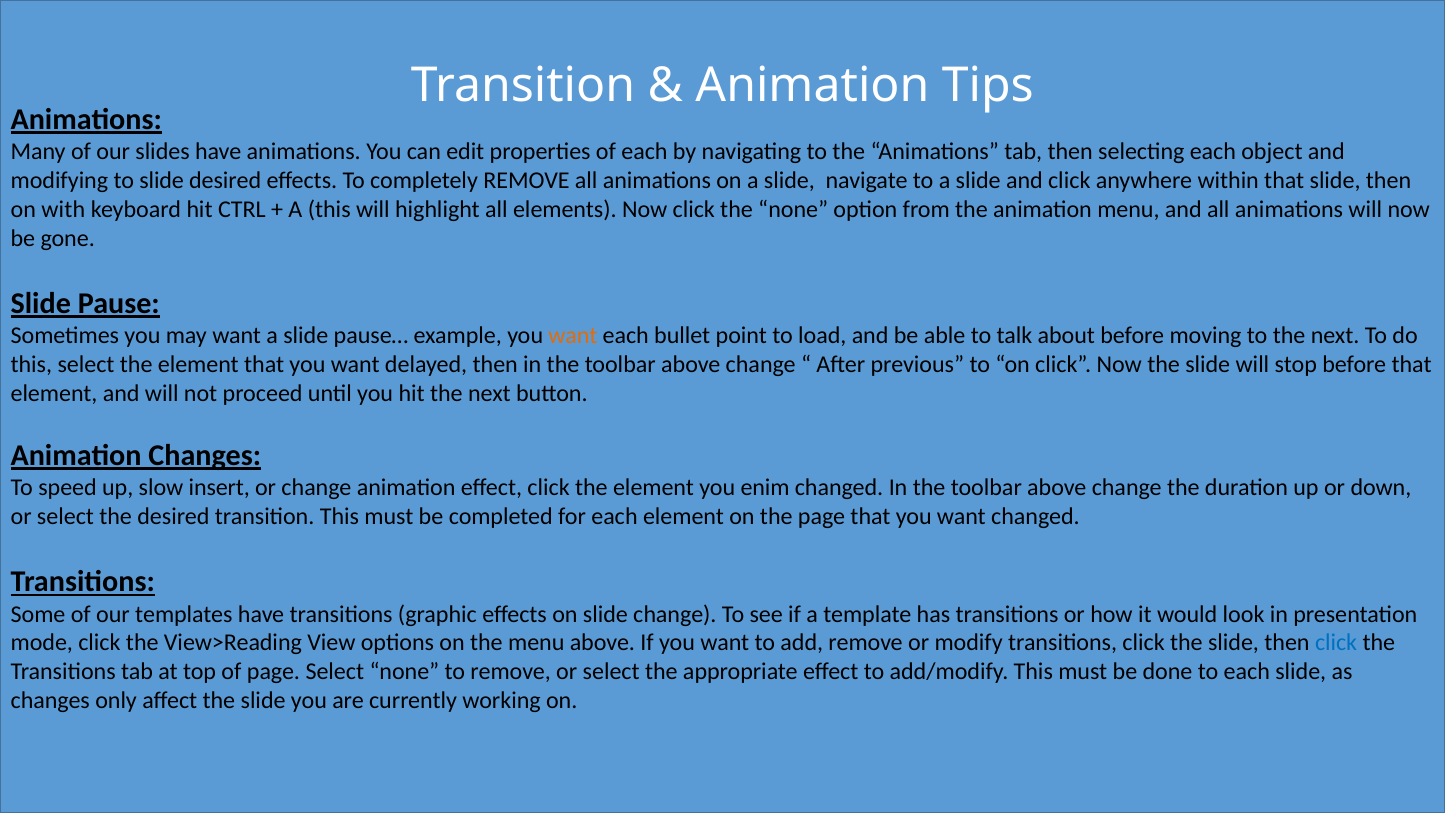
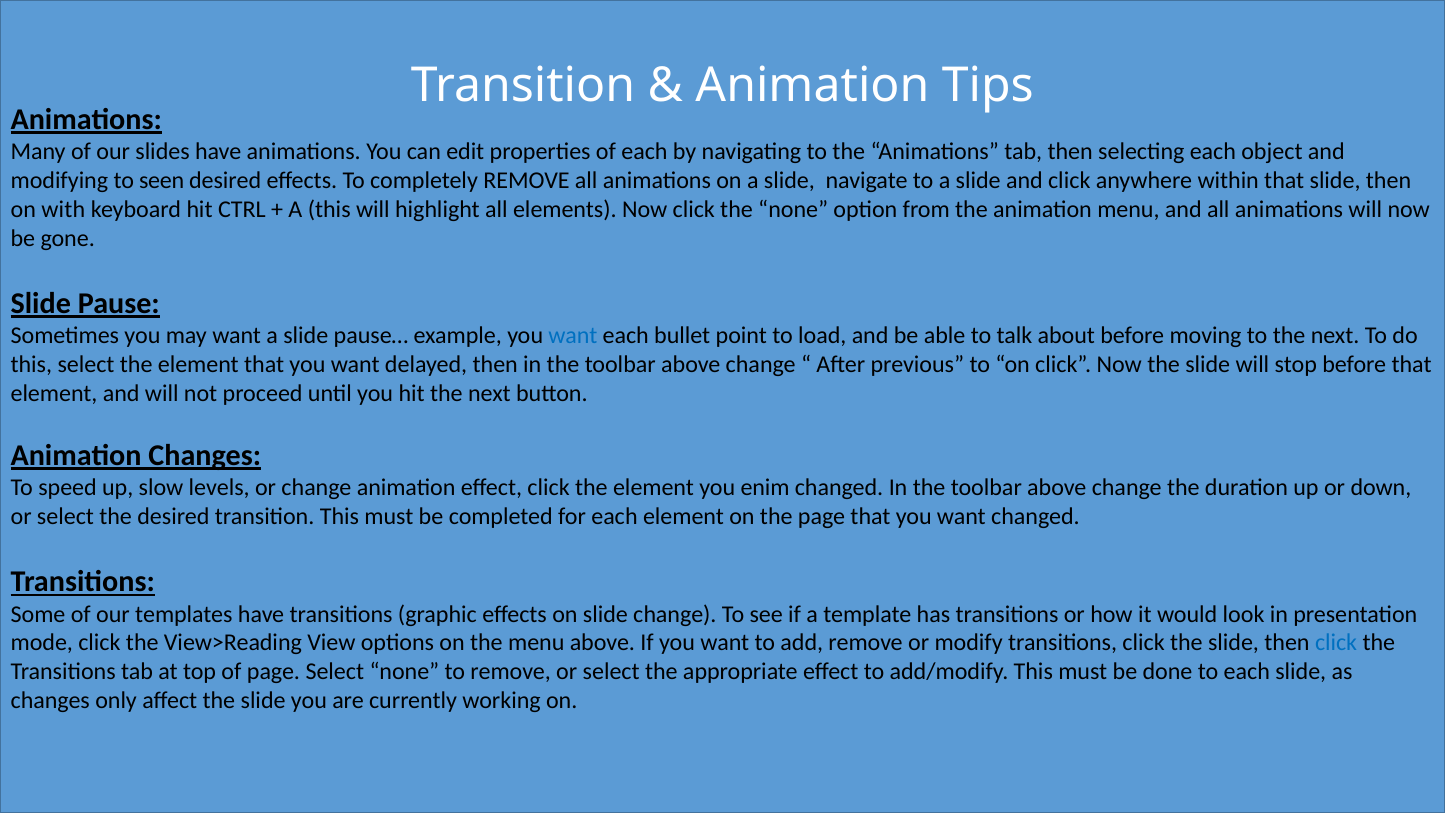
to slide: slide -> seen (162, 181)
want colour: orange -> blue (573, 336)
insert: insert -> levels (219, 488)
